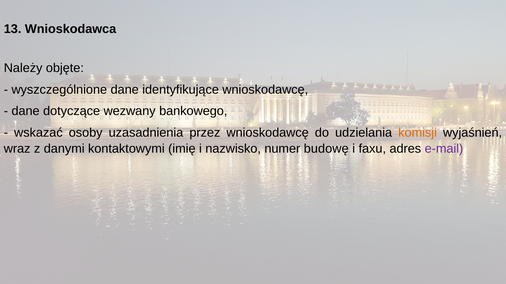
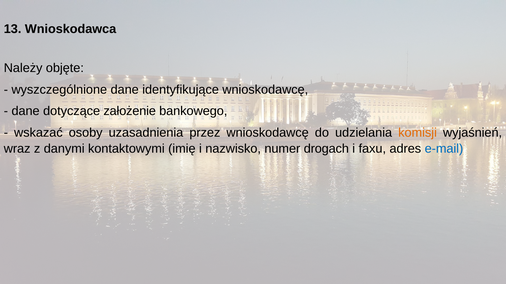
wezwany: wezwany -> założenie (130, 111)
budowę: budowę -> drogach (326, 149)
e-mail colour: purple -> blue (444, 149)
